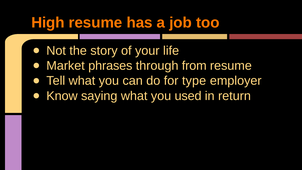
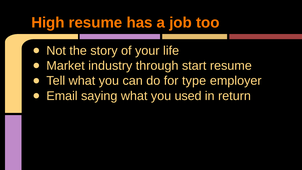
phrases: phrases -> industry (110, 66)
from: from -> start (194, 66)
Know: Know -> Email (62, 96)
